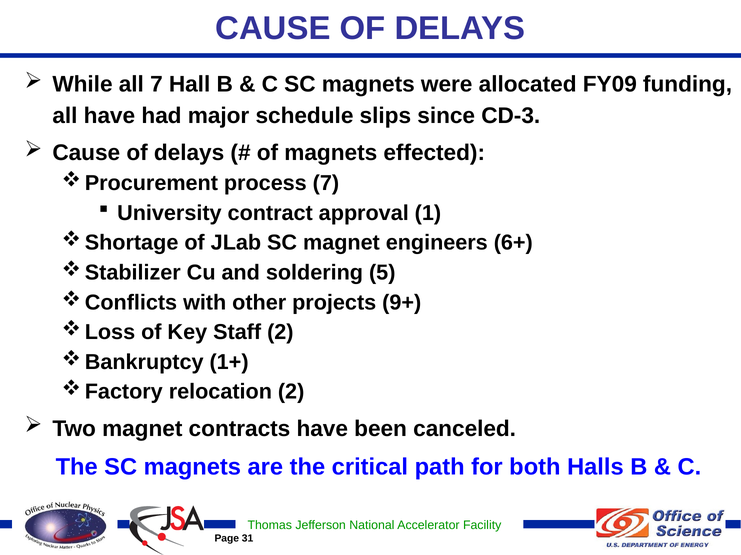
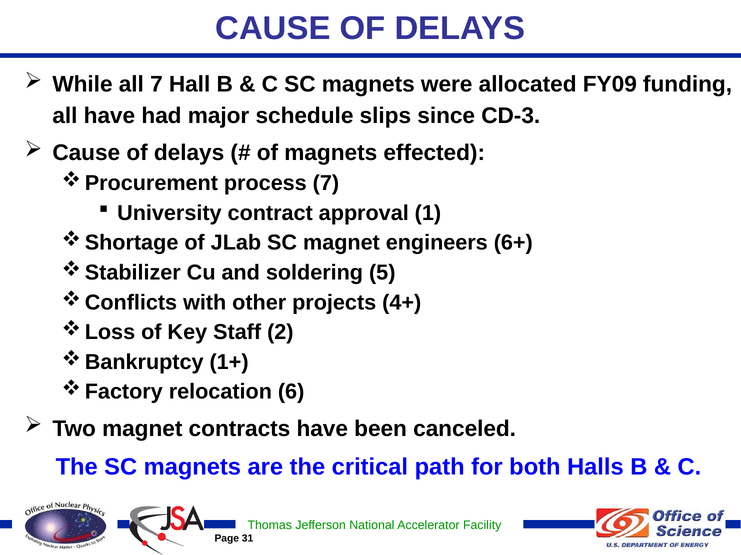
9+: 9+ -> 4+ (402, 303)
relocation 2: 2 -> 6 (291, 392)
